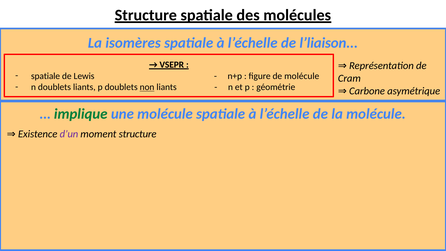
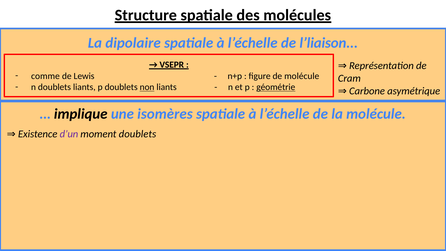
isomères: isomères -> dipolaire (133, 43)
spatiale: spatiale -> comme (45, 76)
géométrie underline: none -> present (276, 87)
implique colour: green -> black (81, 114)
une molécule: molécule -> isomères (165, 114)
moment structure: structure -> doublets (138, 134)
